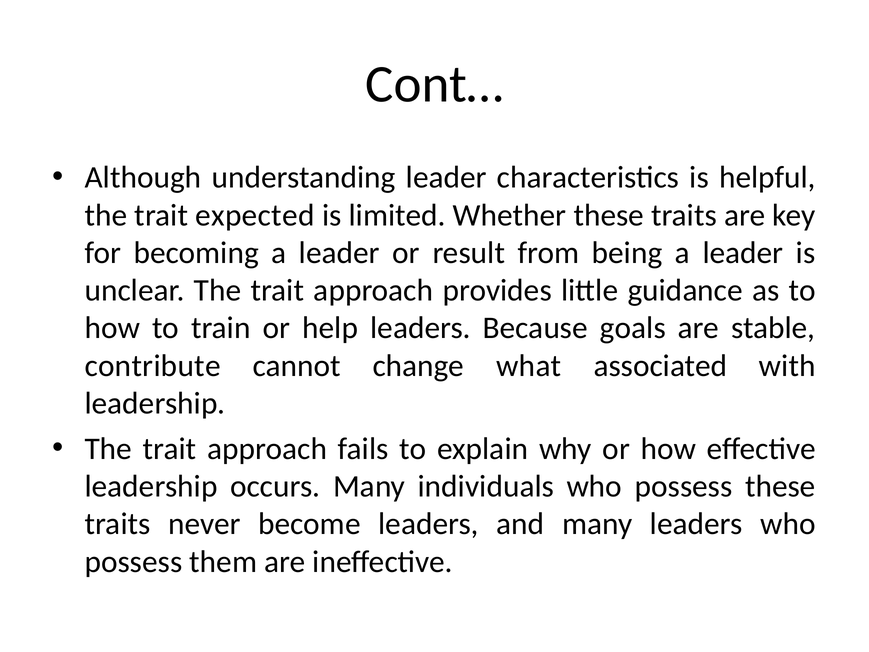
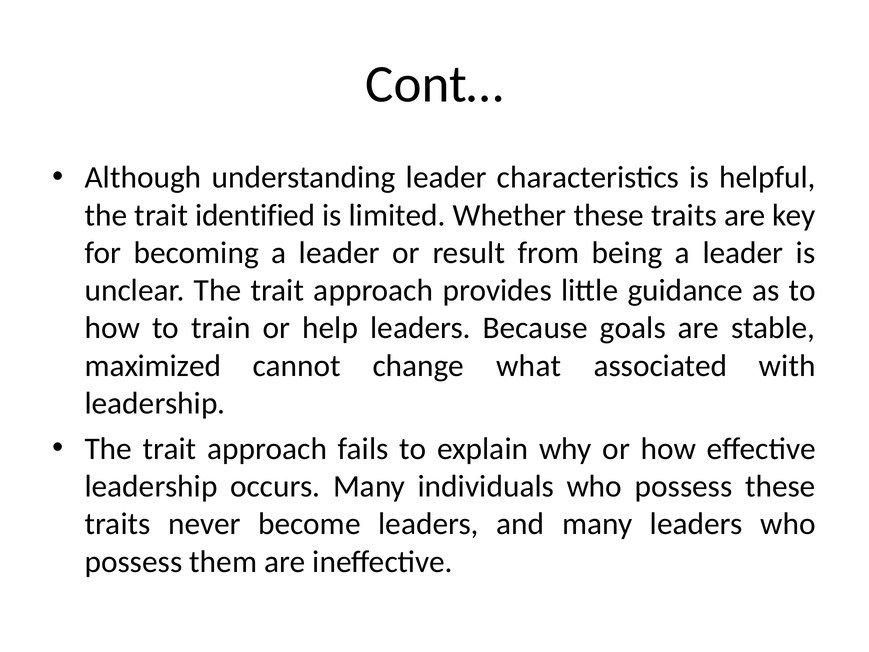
expected: expected -> identified (255, 215)
contribute: contribute -> maximized (153, 366)
